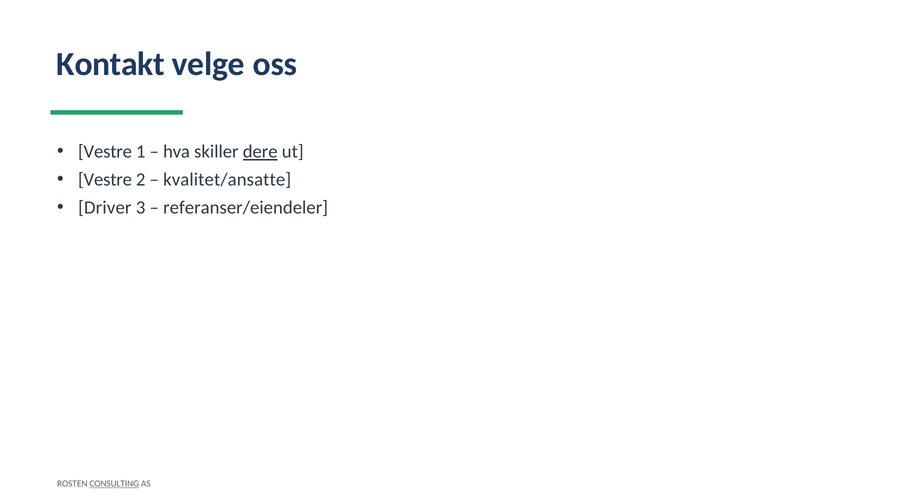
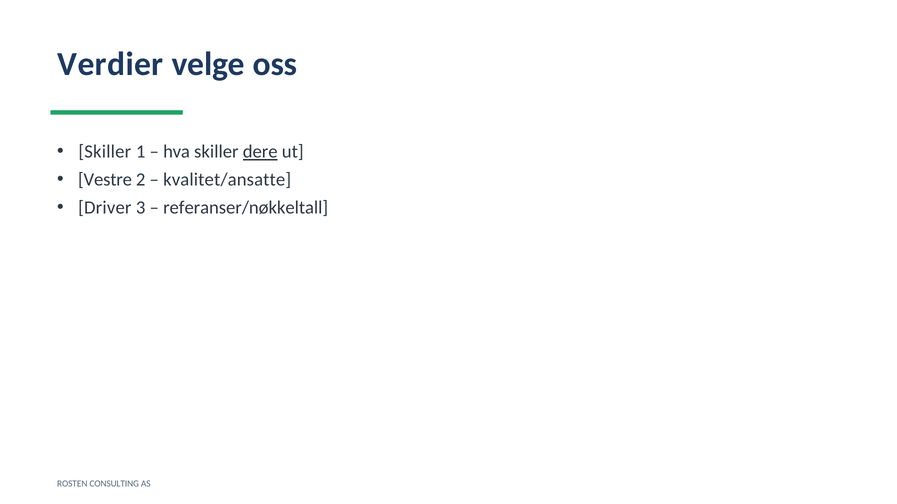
Kontakt: Kontakt -> Verdier (110, 64)
Vestre: Vestre -> Skiller (105, 152)
referanser/eiendeler: referanser/eiendeler -> referanser/nøkkeltall (246, 208)
CONSULTING underline: present -> none (114, 484)
